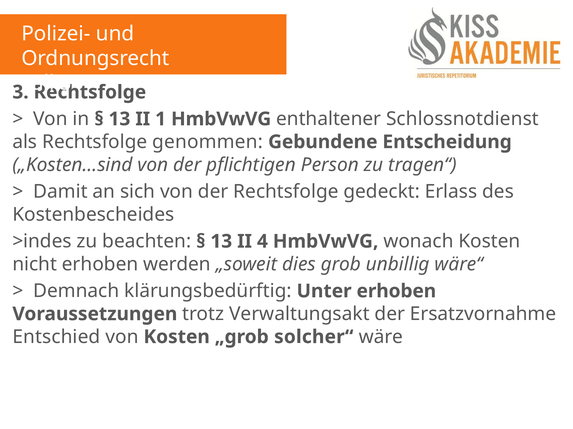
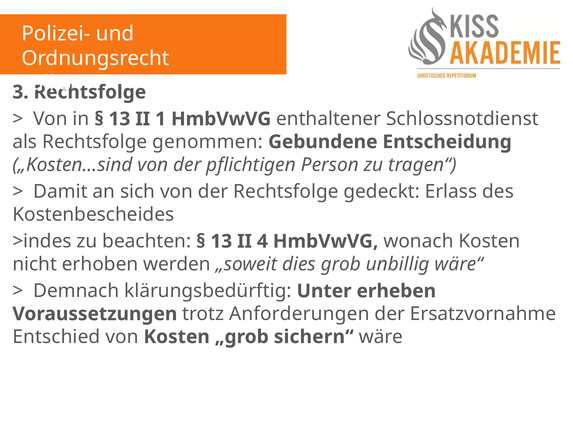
Unter erhoben: erhoben -> erheben (396, 292)
Verwaltungsakt: Verwaltungsakt -> Anforderungen (299, 314)
solcher“: solcher“ -> sichern“ (314, 337)
